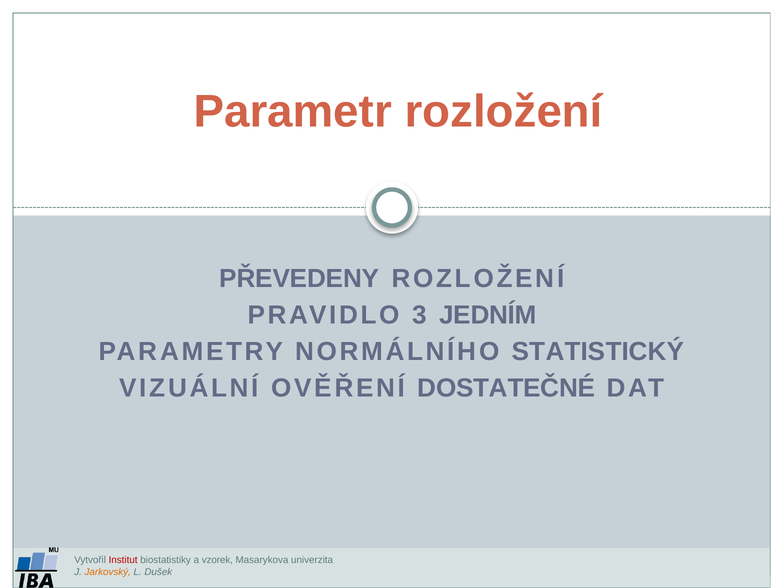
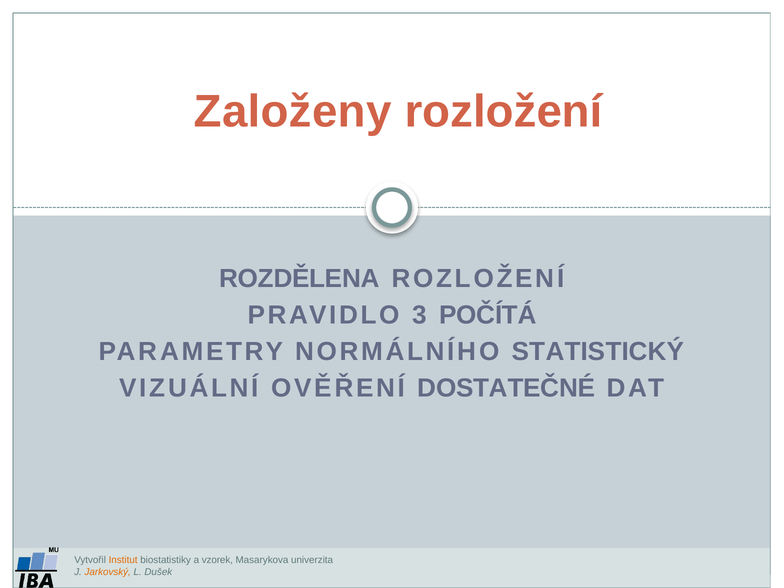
Parametr: Parametr -> Založeny (293, 111)
PŘEVEDENY: PŘEVEDENY -> ROZDĚLENA (299, 278)
JEDNÍM: JEDNÍM -> POČÍTÁ (488, 315)
Institut colour: red -> orange (123, 560)
